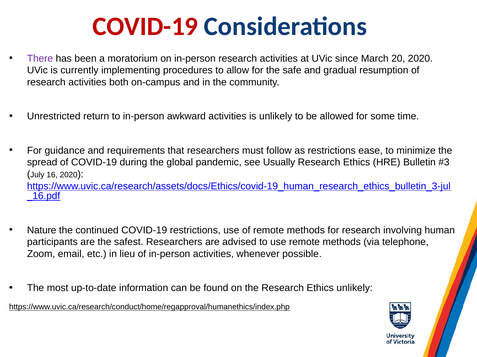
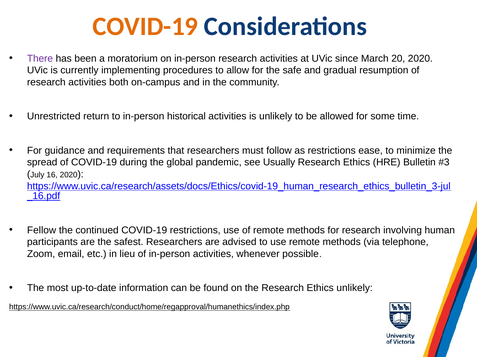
COVID-19 colour: red -> orange (145, 27)
awkward: awkward -> historical (186, 117)
Nature: Nature -> Fellow (42, 231)
